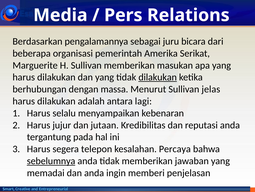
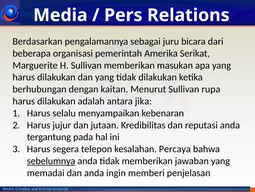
dilakukan underline: present -> none (158, 77)
massa: massa -> kaitan (114, 89)
jelas: jelas -> rupa (211, 89)
lagi: lagi -> jika (143, 101)
